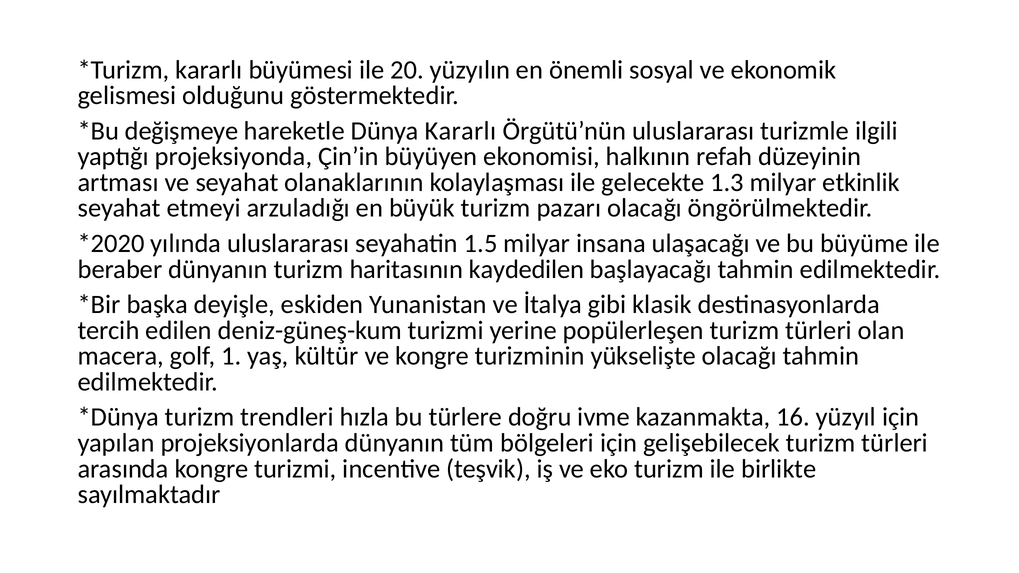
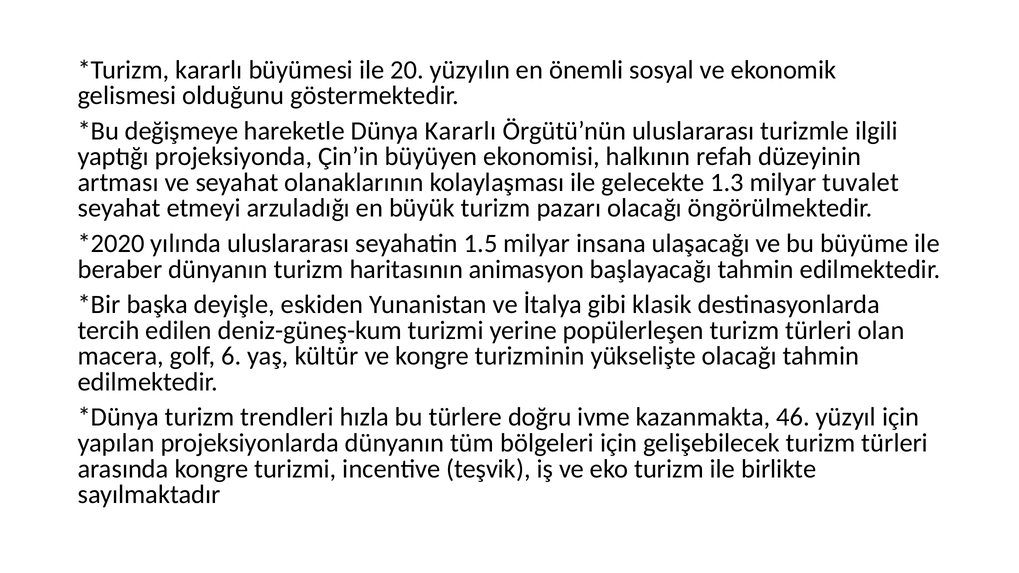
etkinlik: etkinlik -> tuvalet (861, 182)
kaydedilen: kaydedilen -> animasyon (527, 269)
1: 1 -> 6 (231, 356)
16: 16 -> 46 (793, 417)
